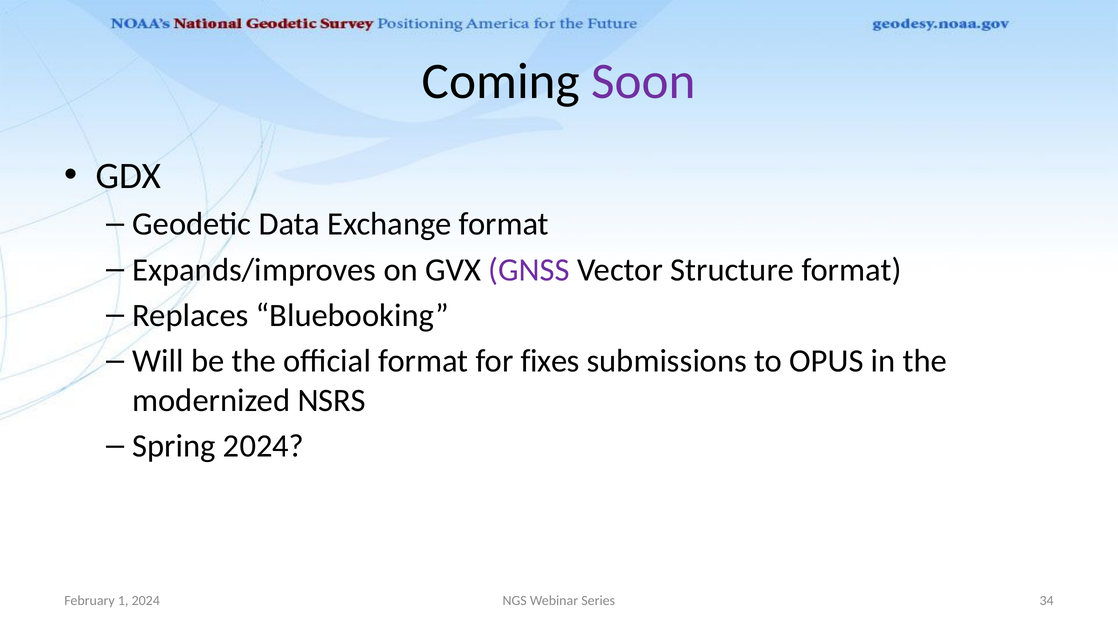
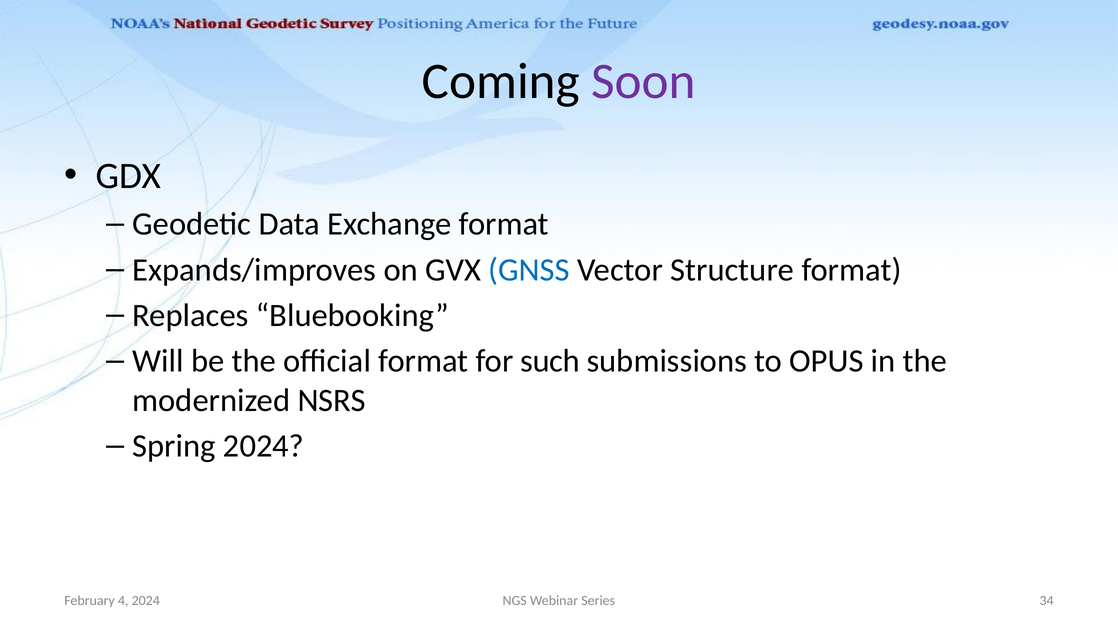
GNSS colour: purple -> blue (529, 270)
fixes: fixes -> such (550, 361)
1: 1 -> 4 (123, 601)
